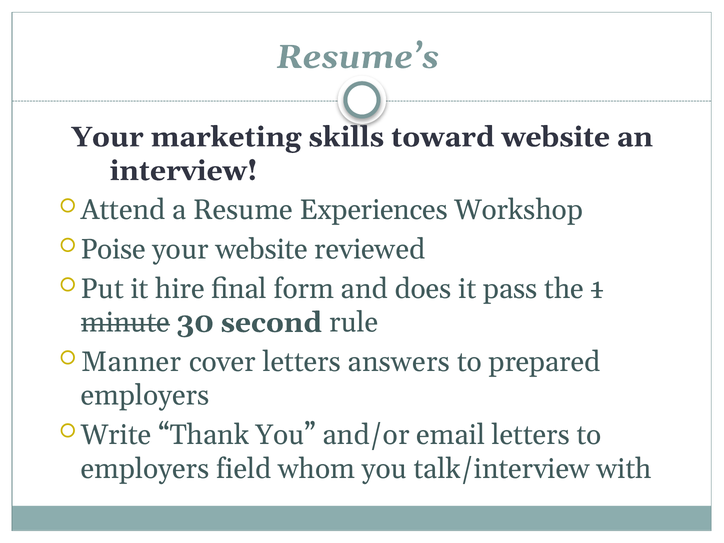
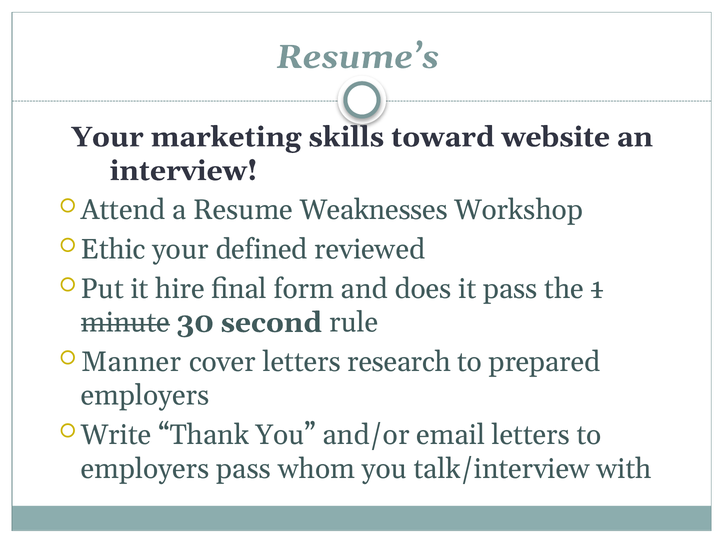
Experiences: Experiences -> Weaknesses (374, 210)
Poise: Poise -> Ethic (113, 250)
your website: website -> defined (262, 250)
answers: answers -> research (399, 362)
employers field: field -> pass (244, 469)
